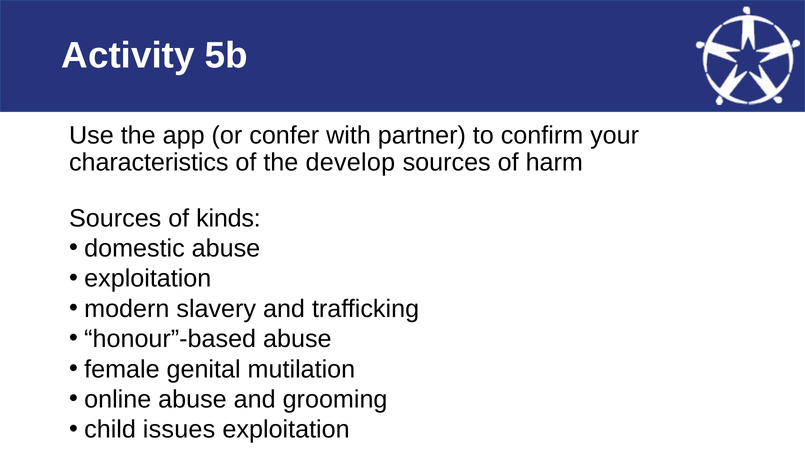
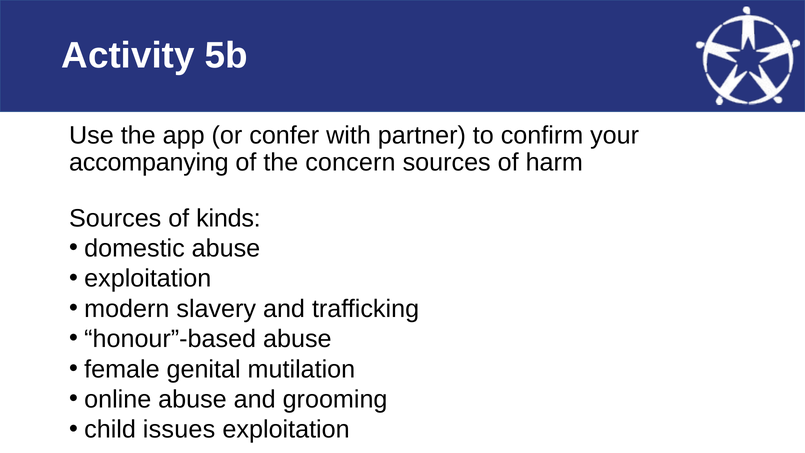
characteristics: characteristics -> accompanying (149, 162)
develop: develop -> concern (350, 162)
